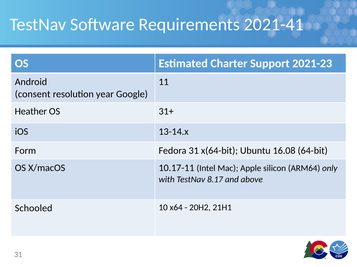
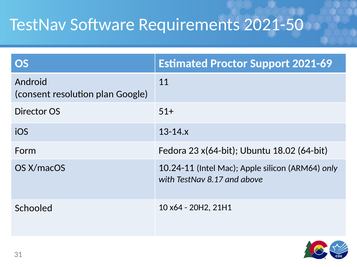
2021-41: 2021-41 -> 2021-50 (274, 25)
Charter: Charter -> Proctor (229, 64)
2021-23: 2021-23 -> 2021-69 (312, 64)
year: year -> plan (105, 94)
Heather: Heather -> Director (31, 112)
31+: 31+ -> 51+ (166, 112)
Fedora 31: 31 -> 23 (194, 151)
16.08: 16.08 -> 18.02 (284, 151)
10.17-11: 10.17-11 -> 10.24-11 (176, 168)
